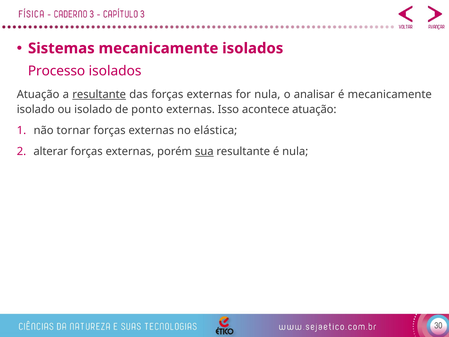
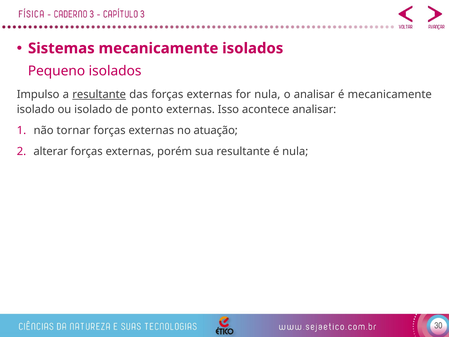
Processo: Processo -> Pequeno (56, 71)
Atuação: Atuação -> Impulso (38, 94)
acontece atuação: atuação -> analisar (314, 109)
elástica: elástica -> atuação (216, 130)
sua underline: present -> none (204, 151)
